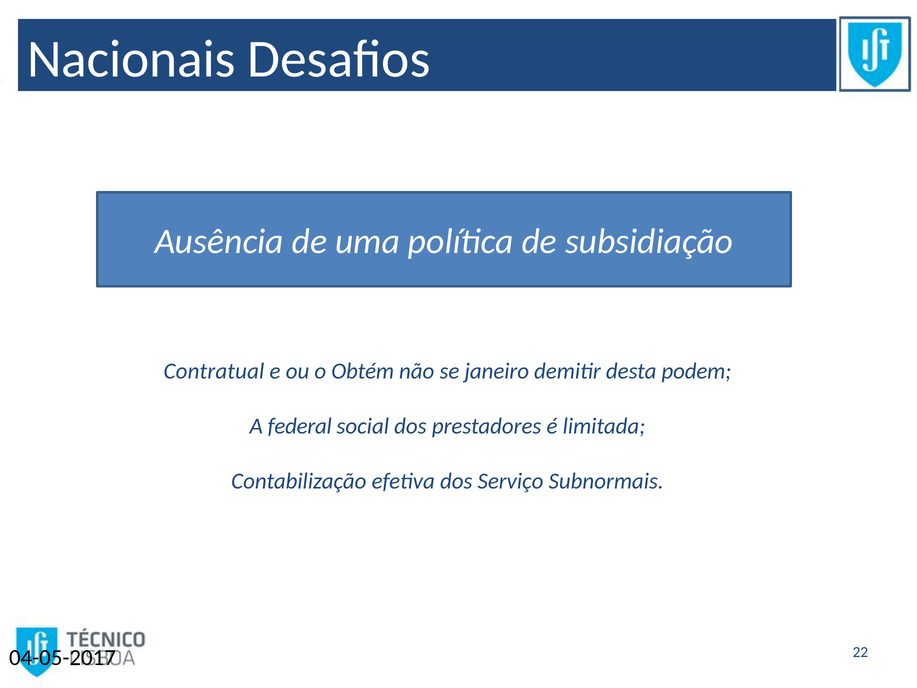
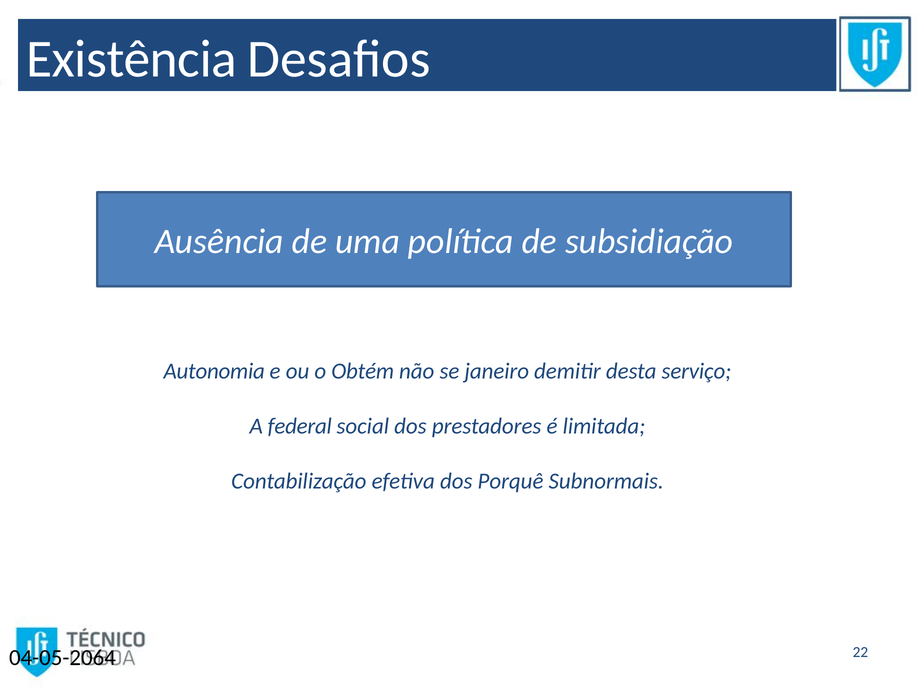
Nacionais: Nacionais -> Existência (132, 59)
Contratual: Contratual -> Autonomia (214, 371)
podem: podem -> serviço (696, 371)
Serviço: Serviço -> Porquê (511, 481)
04-05-2017: 04-05-2017 -> 04-05-2064 (62, 657)
